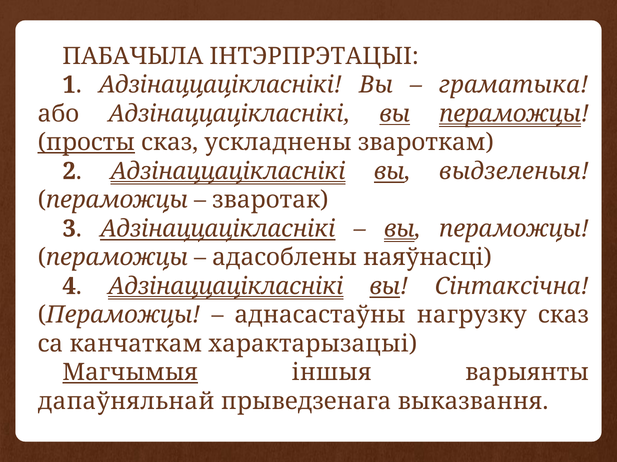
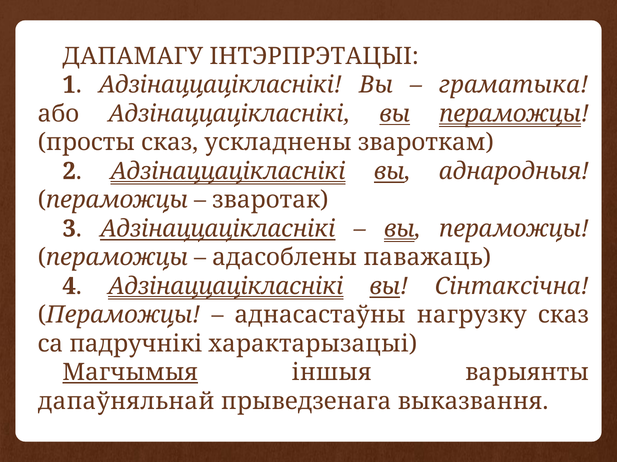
ПАБАЧЫЛА: ПАБАЧЫЛА -> ДАПАМАГУ (133, 56)
просты underline: present -> none (86, 143)
выдзеленыя: выдзеленыя -> аднародныя (514, 171)
наяўнасці: наяўнасці -> паважаць (427, 258)
канчаткам: канчаткам -> падручнікі (136, 344)
